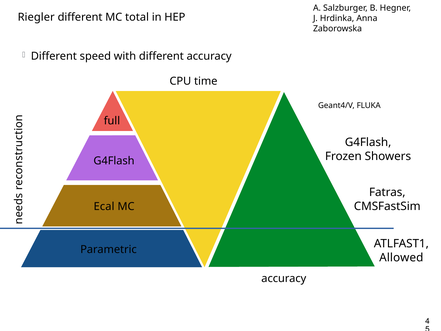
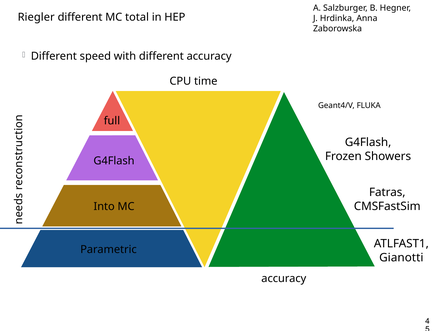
Ecal: Ecal -> Into (104, 206)
Allowed: Allowed -> Gianotti (401, 257)
